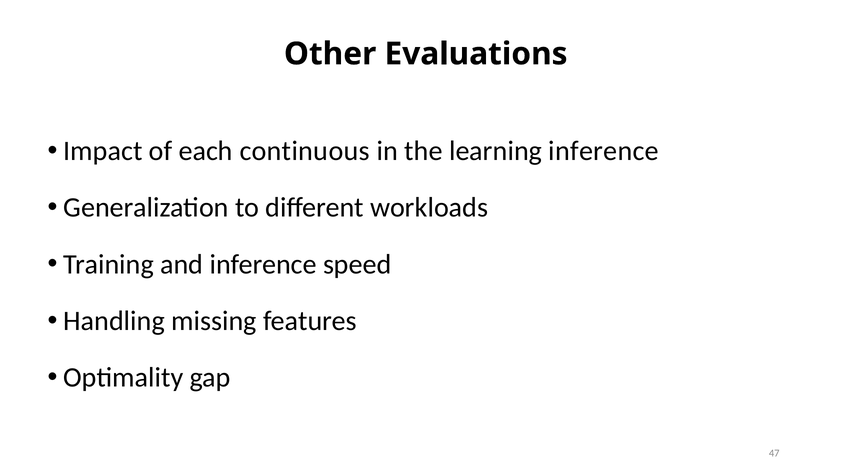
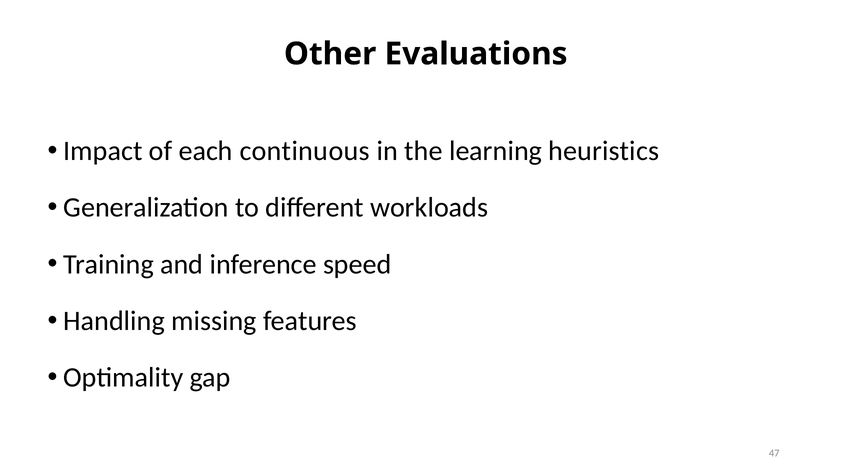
learning inference: inference -> heuristics (604, 151)
